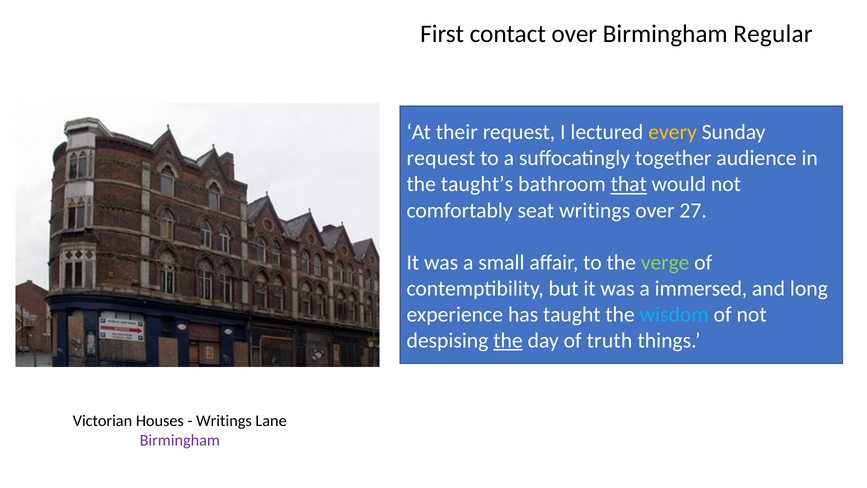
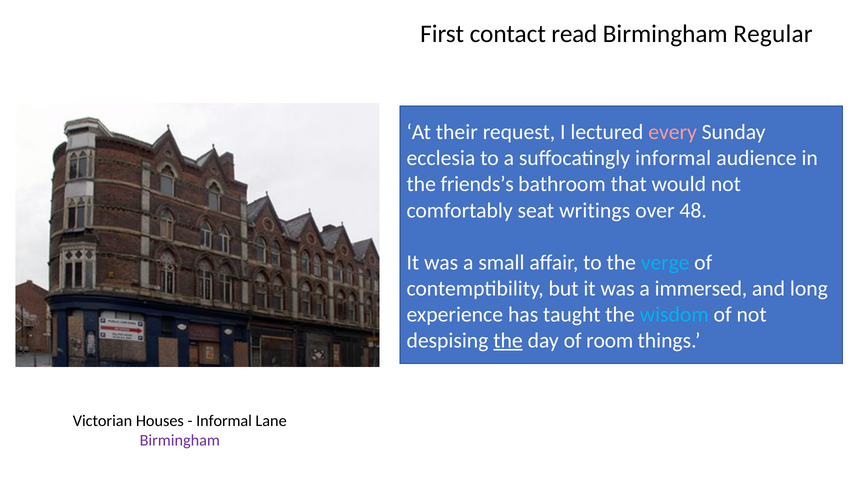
contact over: over -> read (574, 34)
every colour: yellow -> pink (673, 132)
request: request -> ecclesia (441, 158)
suffocatingly together: together -> informal (673, 158)
taught’s: taught’s -> friends’s (477, 184)
that underline: present -> none (629, 184)
27: 27 -> 48 (693, 210)
verge colour: light green -> light blue (665, 262)
truth: truth -> room (610, 340)
Writings: Writings -> Informal (224, 420)
